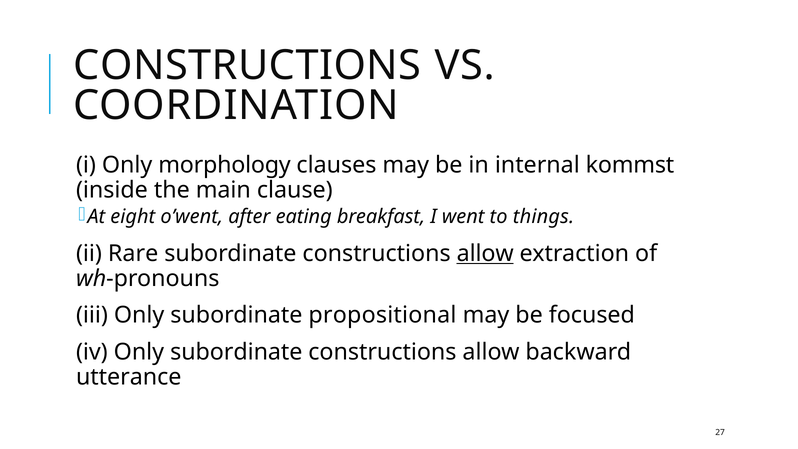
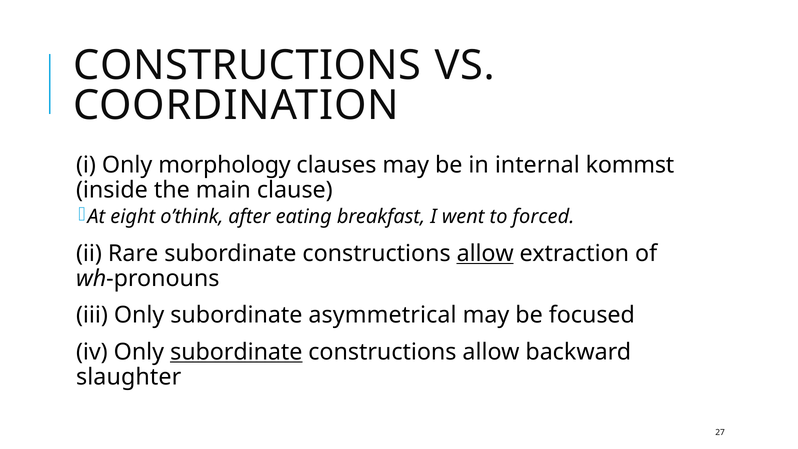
o’went: o’went -> o’think (192, 217)
things: things -> forced (544, 217)
propositional: propositional -> asymmetrical (383, 315)
subordinate underline: none -> present (236, 352)
utterance: utterance -> slaughter (129, 377)
